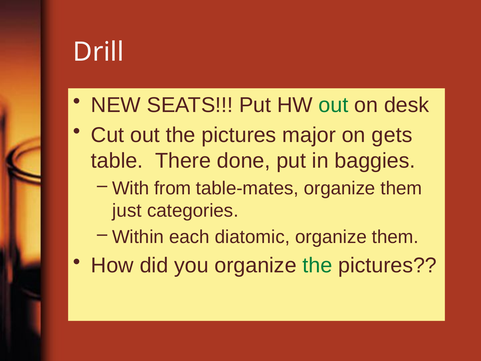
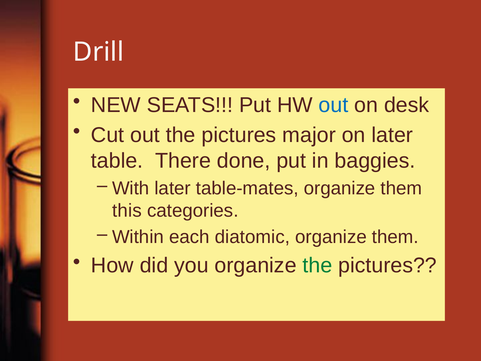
out colour: green -> blue (333, 105)
on gets: gets -> later (392, 135)
With from: from -> later (173, 188)
just: just -> this (127, 211)
